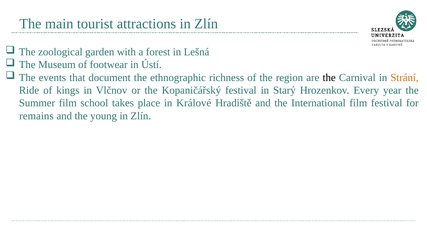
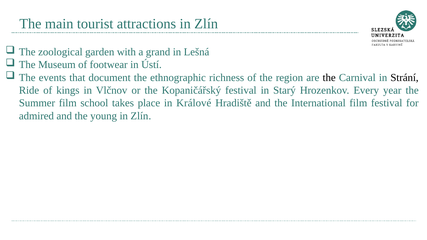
forest: forest -> grand (158, 52)
Strání colour: orange -> black (405, 78)
remains: remains -> admired (36, 116)
